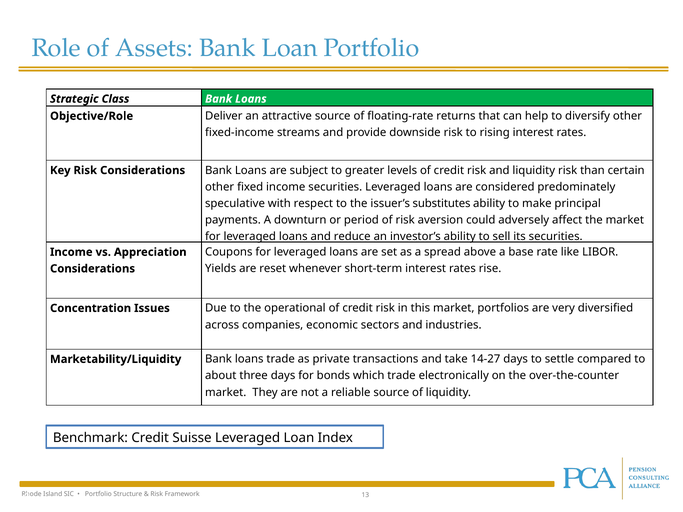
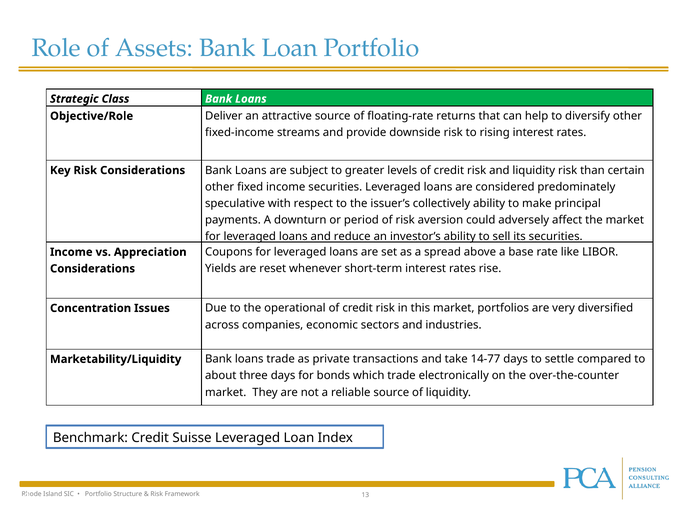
substitutes: substitutes -> collectively (442, 204)
14-27: 14-27 -> 14-77 (485, 359)
